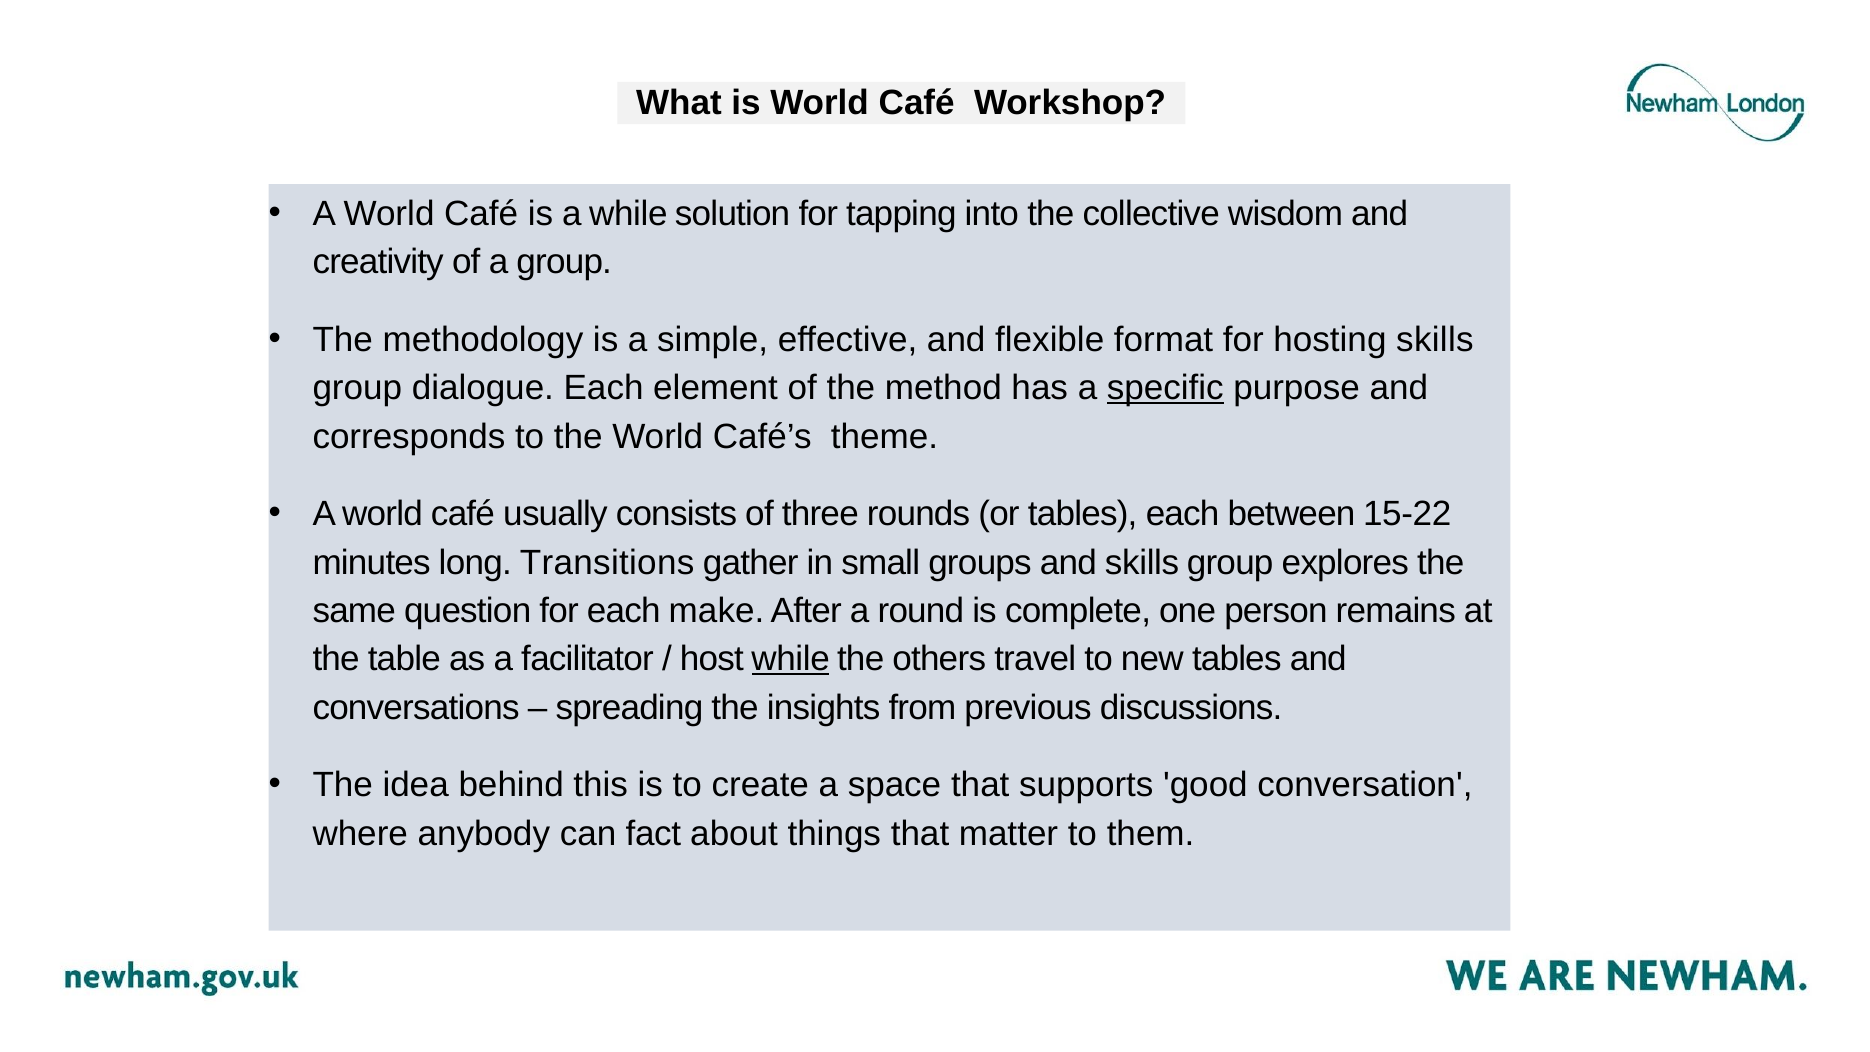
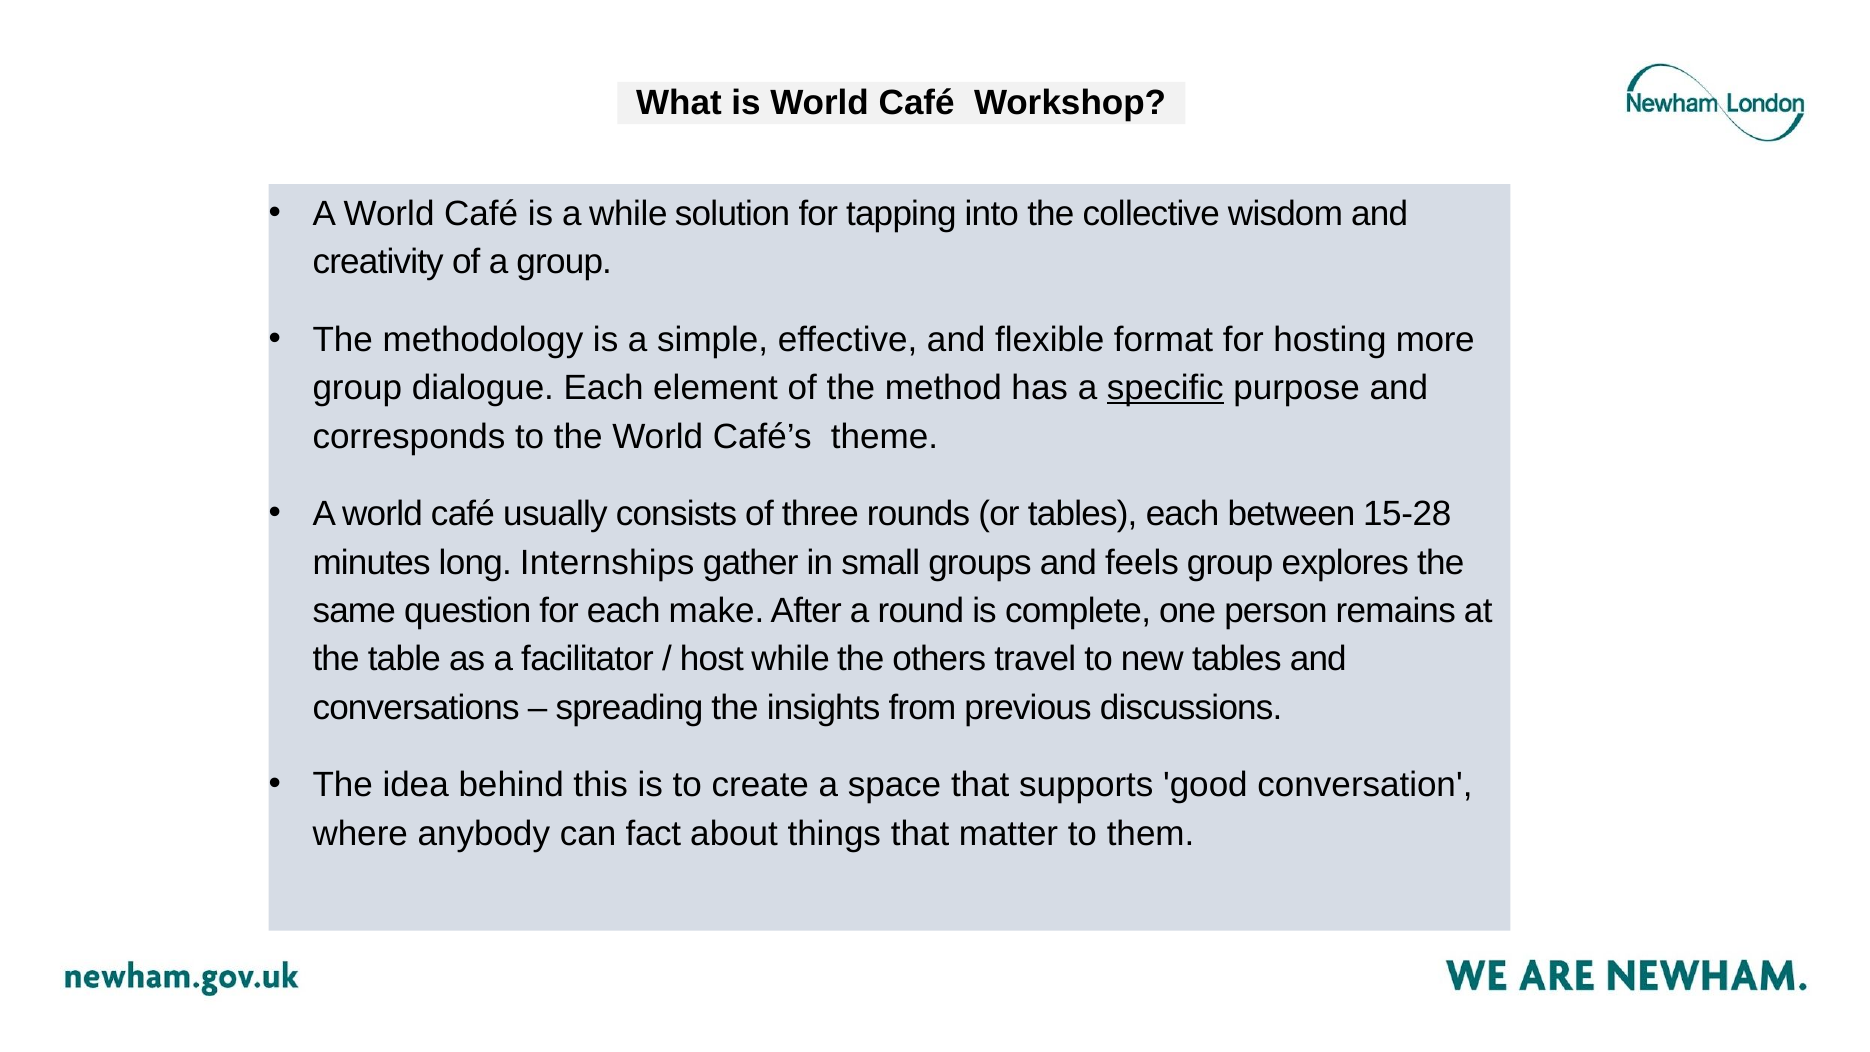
hosting skills: skills -> more (1435, 340)
15-22: 15-22 -> 15-28 (1407, 514)
Transitions: Transitions -> Internships (607, 563)
and skills: skills -> feels (1142, 563)
while underline: present -> none (791, 659)
